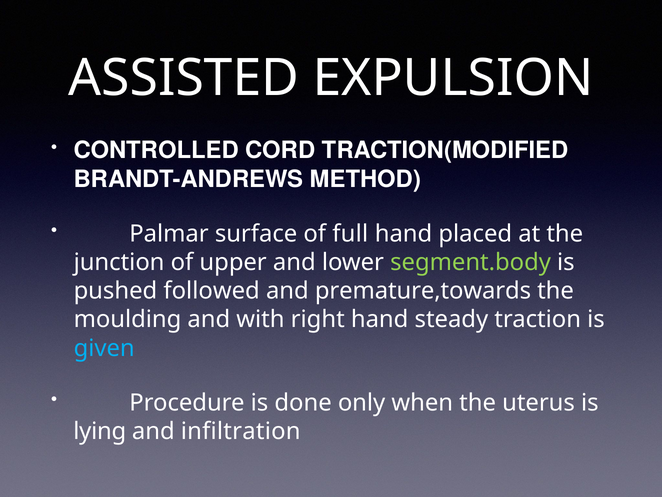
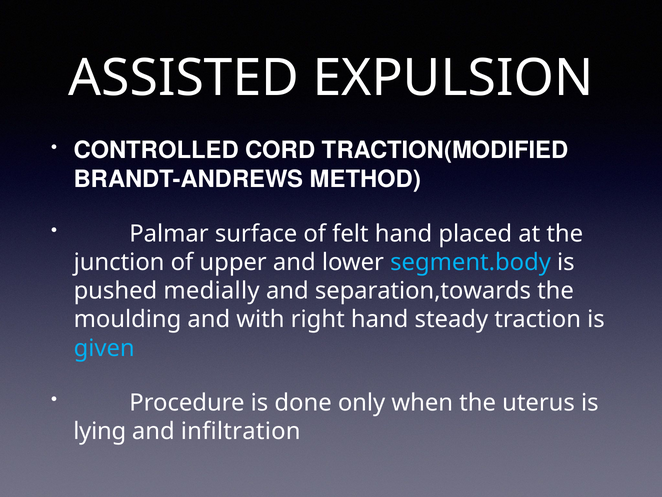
full: full -> felt (350, 233)
segment.body colour: light green -> light blue (471, 262)
followed: followed -> medially (212, 291)
premature,towards: premature,towards -> separation,towards (423, 291)
